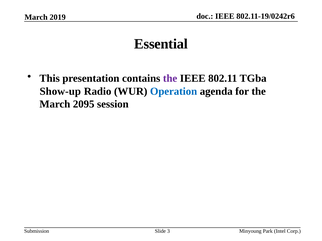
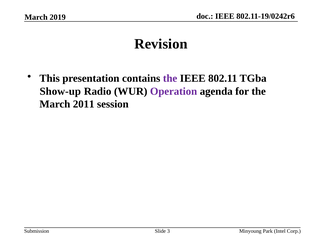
Essential: Essential -> Revision (161, 44)
Operation colour: blue -> purple (174, 91)
2095: 2095 -> 2011 (84, 104)
